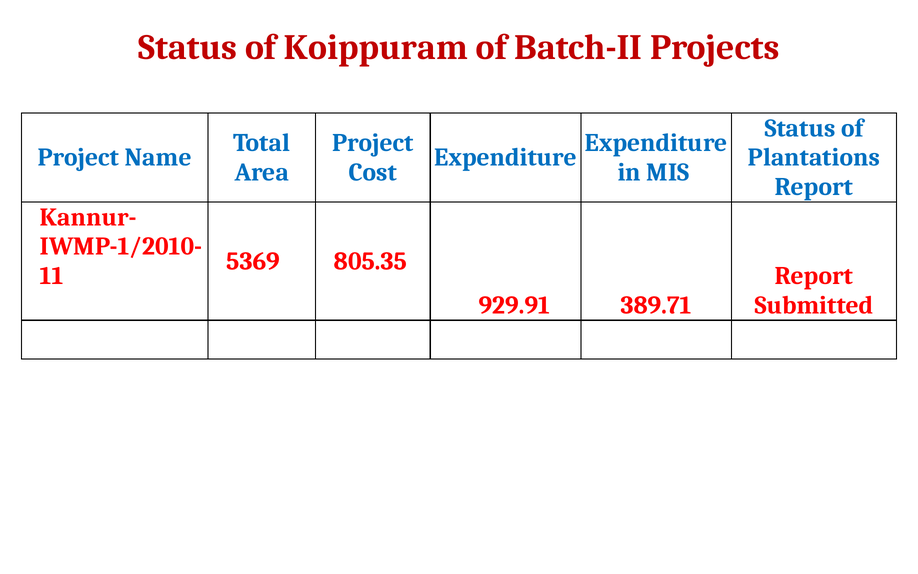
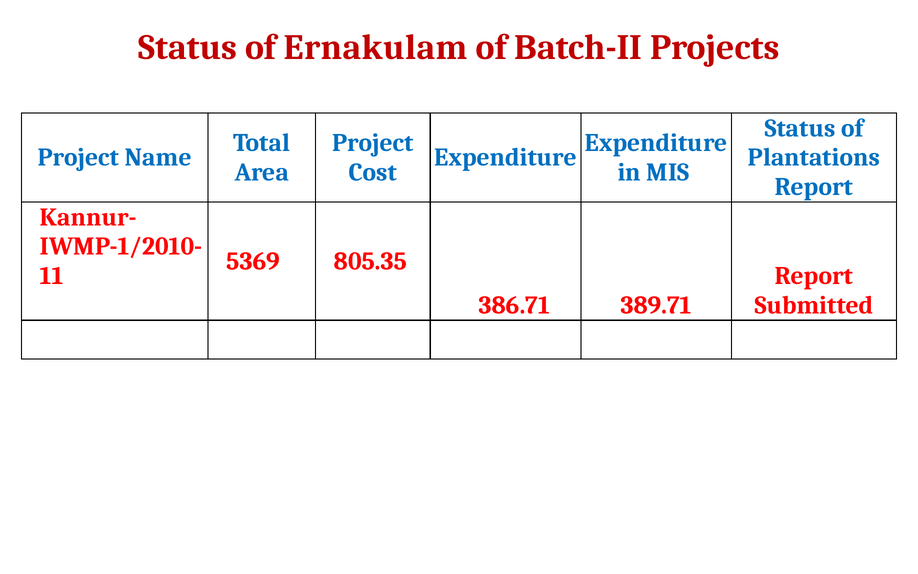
Koippuram: Koippuram -> Ernakulam (376, 48)
929.91: 929.91 -> 386.71 (514, 305)
